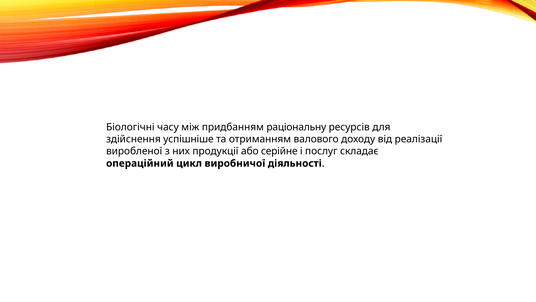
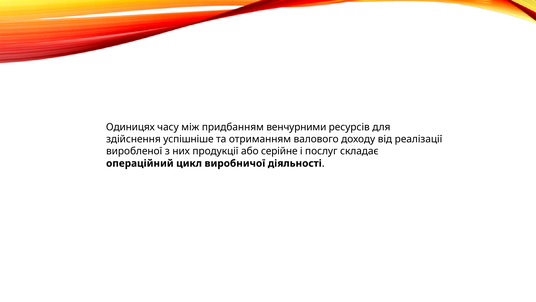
Біологічні: Біологічні -> Одиницях (130, 127)
раціональну: раціональну -> венчурними (296, 127)
